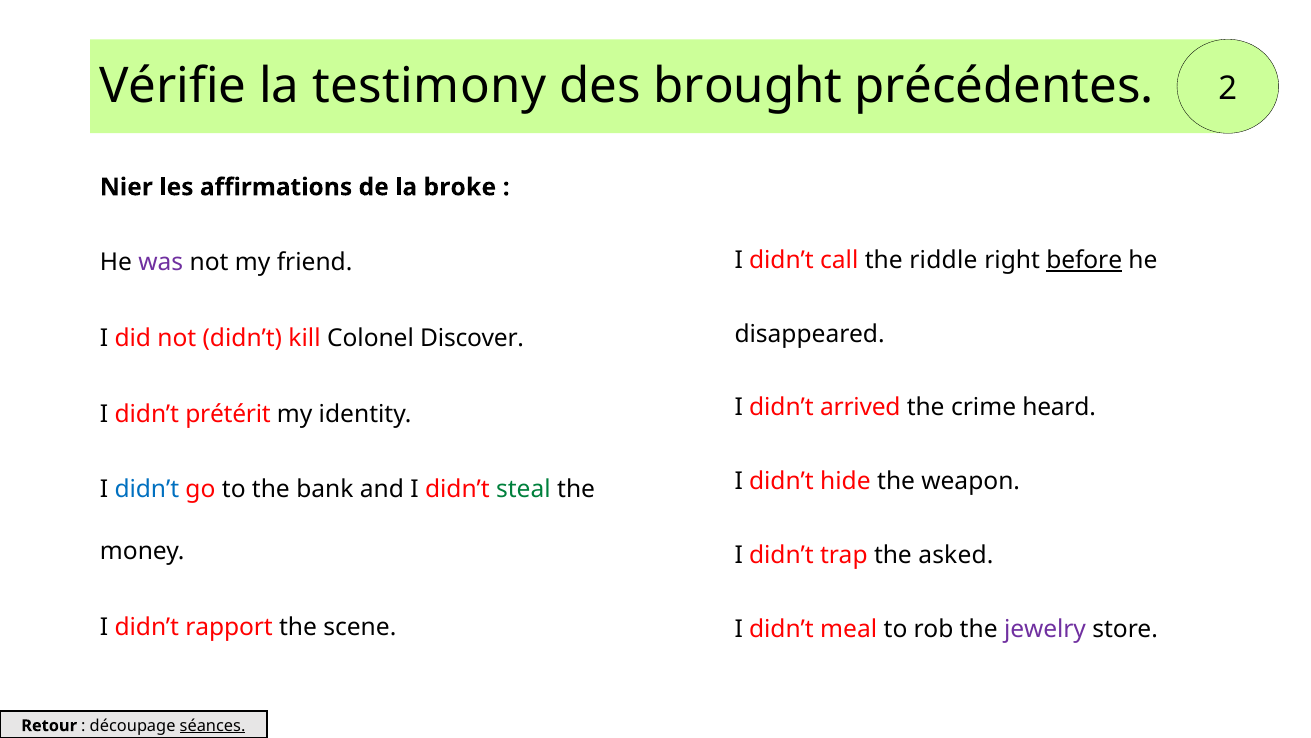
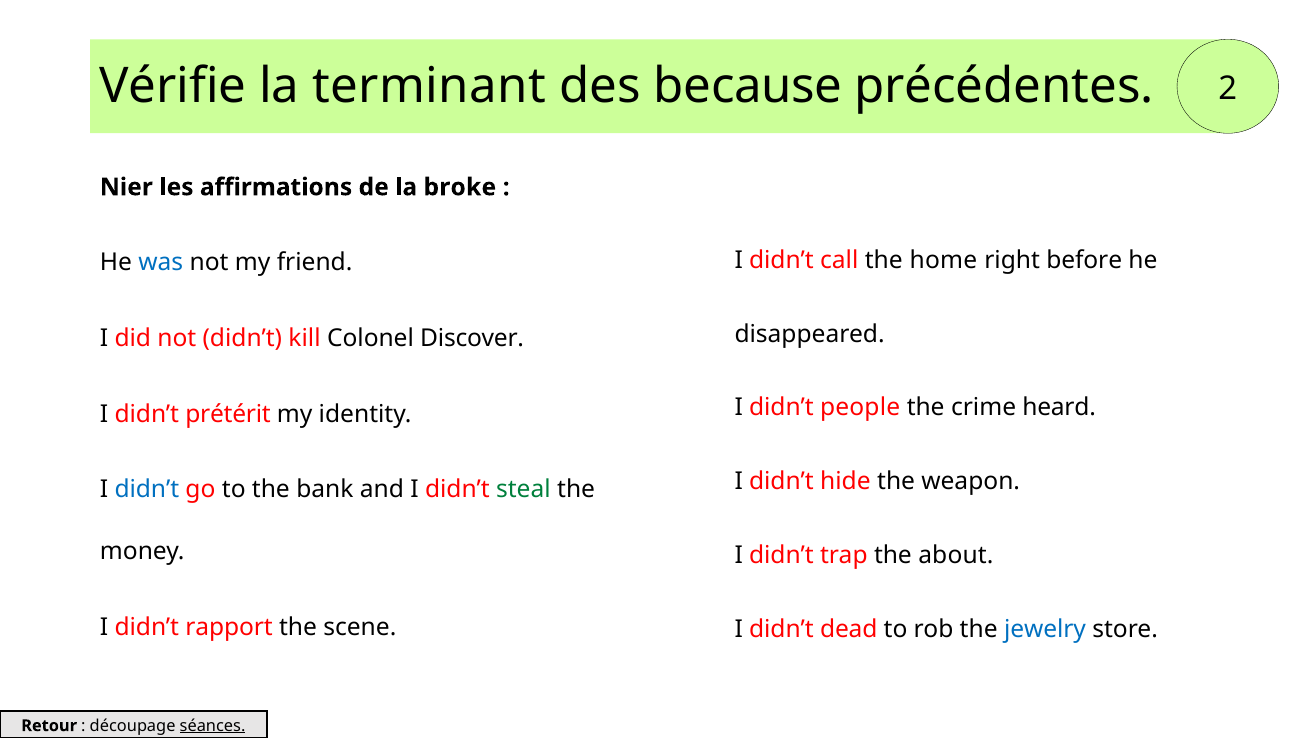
testimony: testimony -> terminant (429, 86)
brought: brought -> because (748, 86)
riddle: riddle -> home (943, 260)
before underline: present -> none (1084, 260)
was colour: purple -> blue (161, 263)
arrived: arrived -> people (860, 408)
asked: asked -> about (956, 555)
meal: meal -> dead (849, 629)
jewelry colour: purple -> blue (1045, 629)
